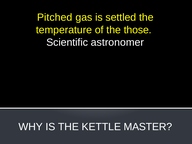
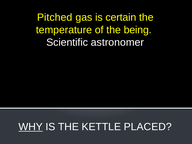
settled: settled -> certain (121, 17)
those: those -> being (138, 30)
WHY underline: none -> present (31, 127)
MASTER: MASTER -> PLACED (148, 127)
